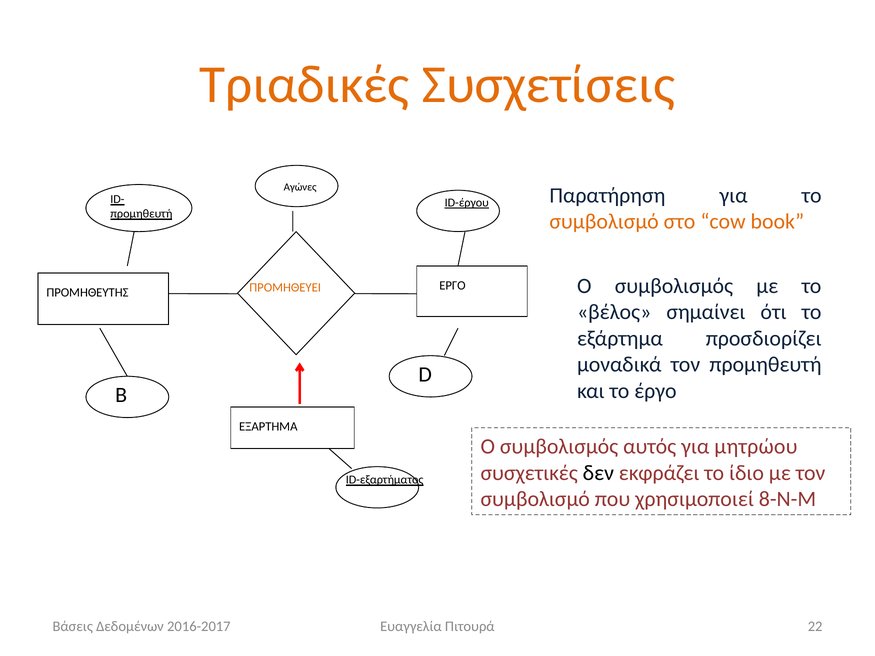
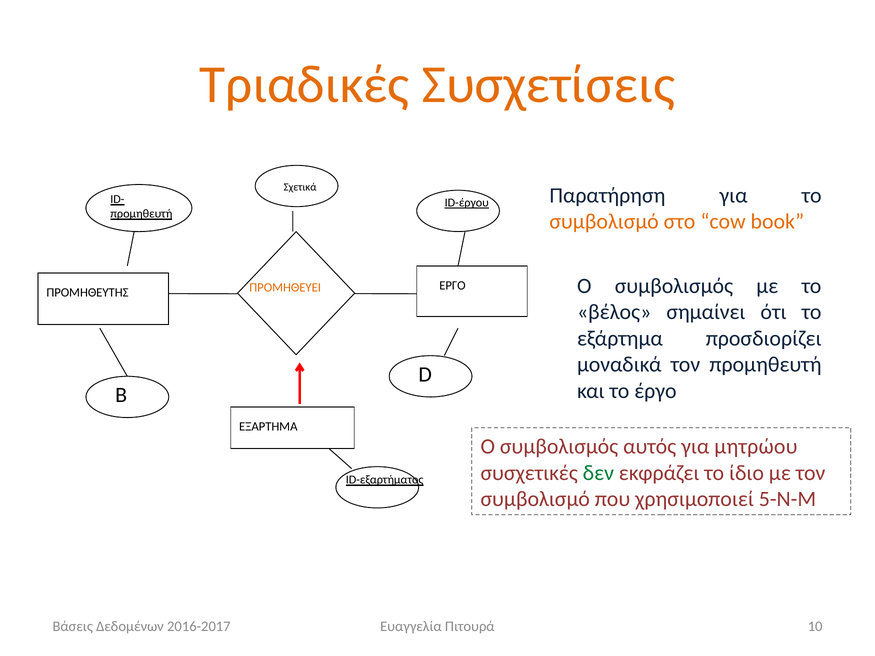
Αγώνες: Αγώνες -> Σχετικά (300, 187)
δεν colour: black -> green (598, 473)
8-Ν-Μ: 8-Ν-Μ -> 5-Ν-Μ (787, 499)
22: 22 -> 10 (815, 627)
